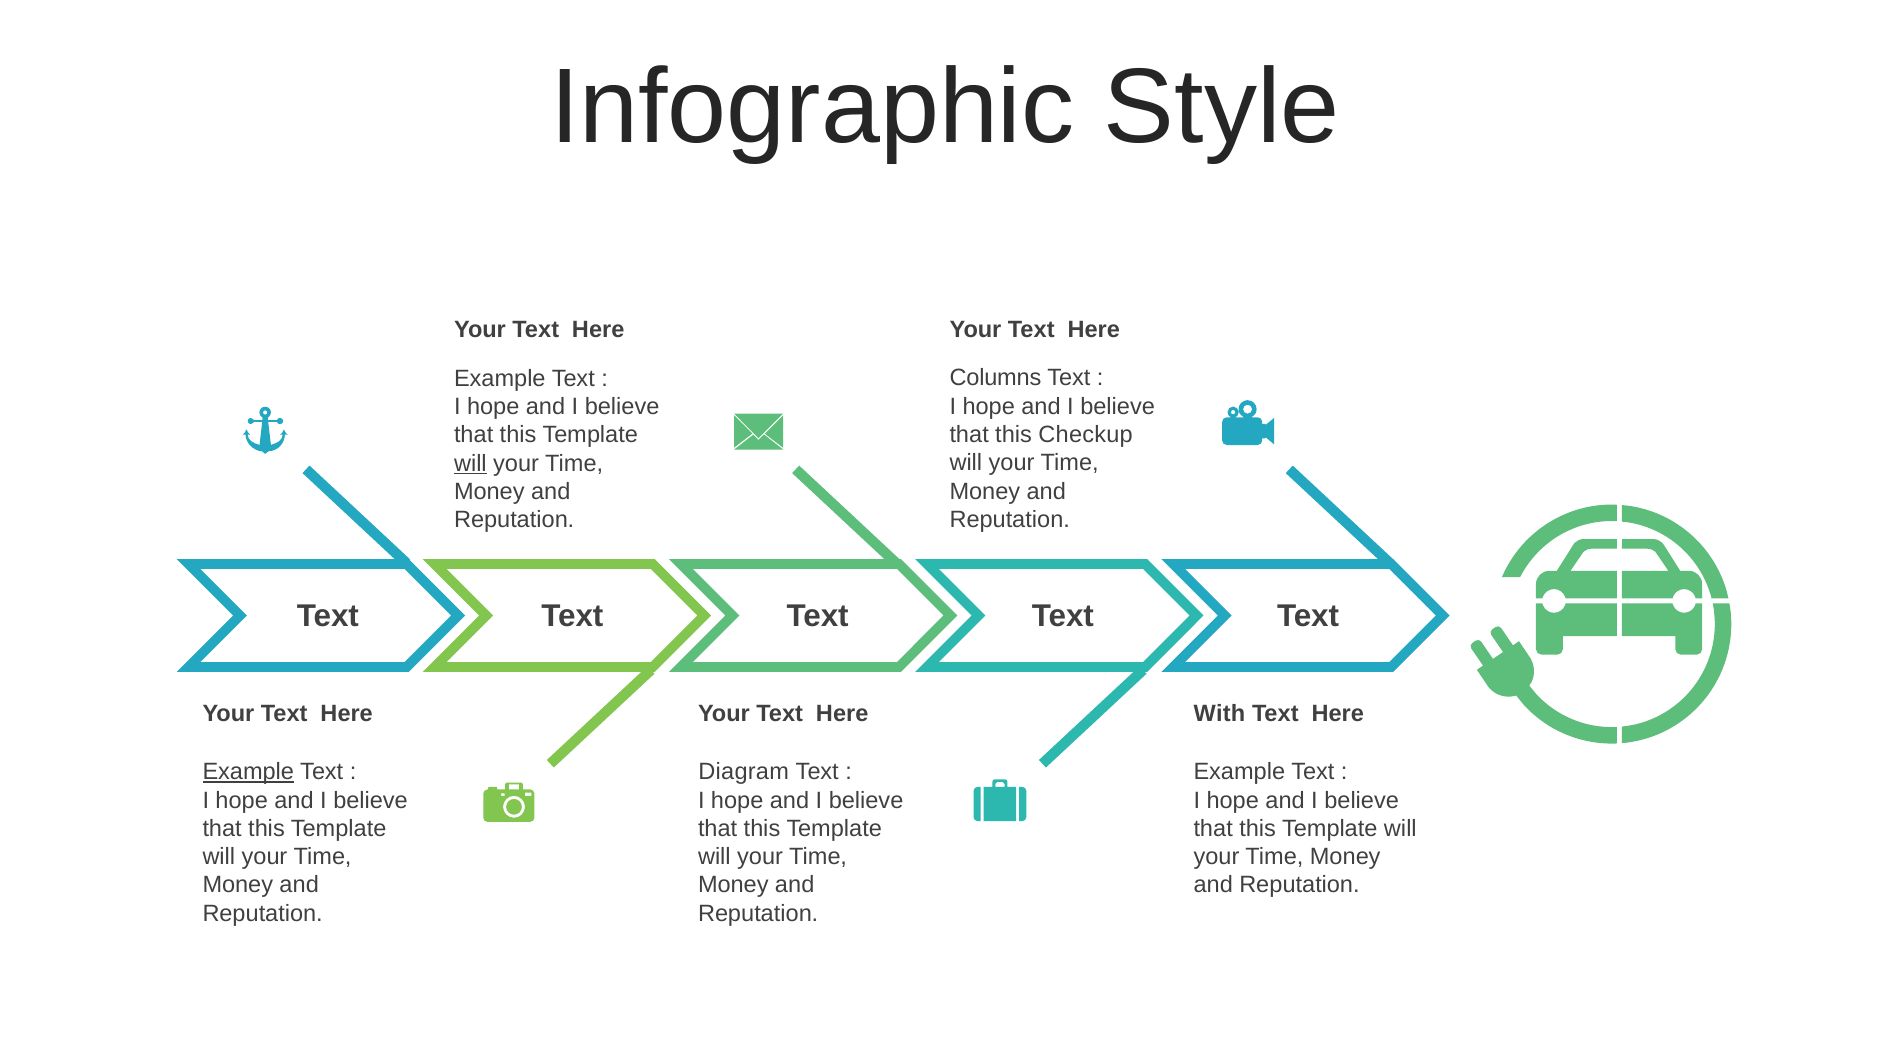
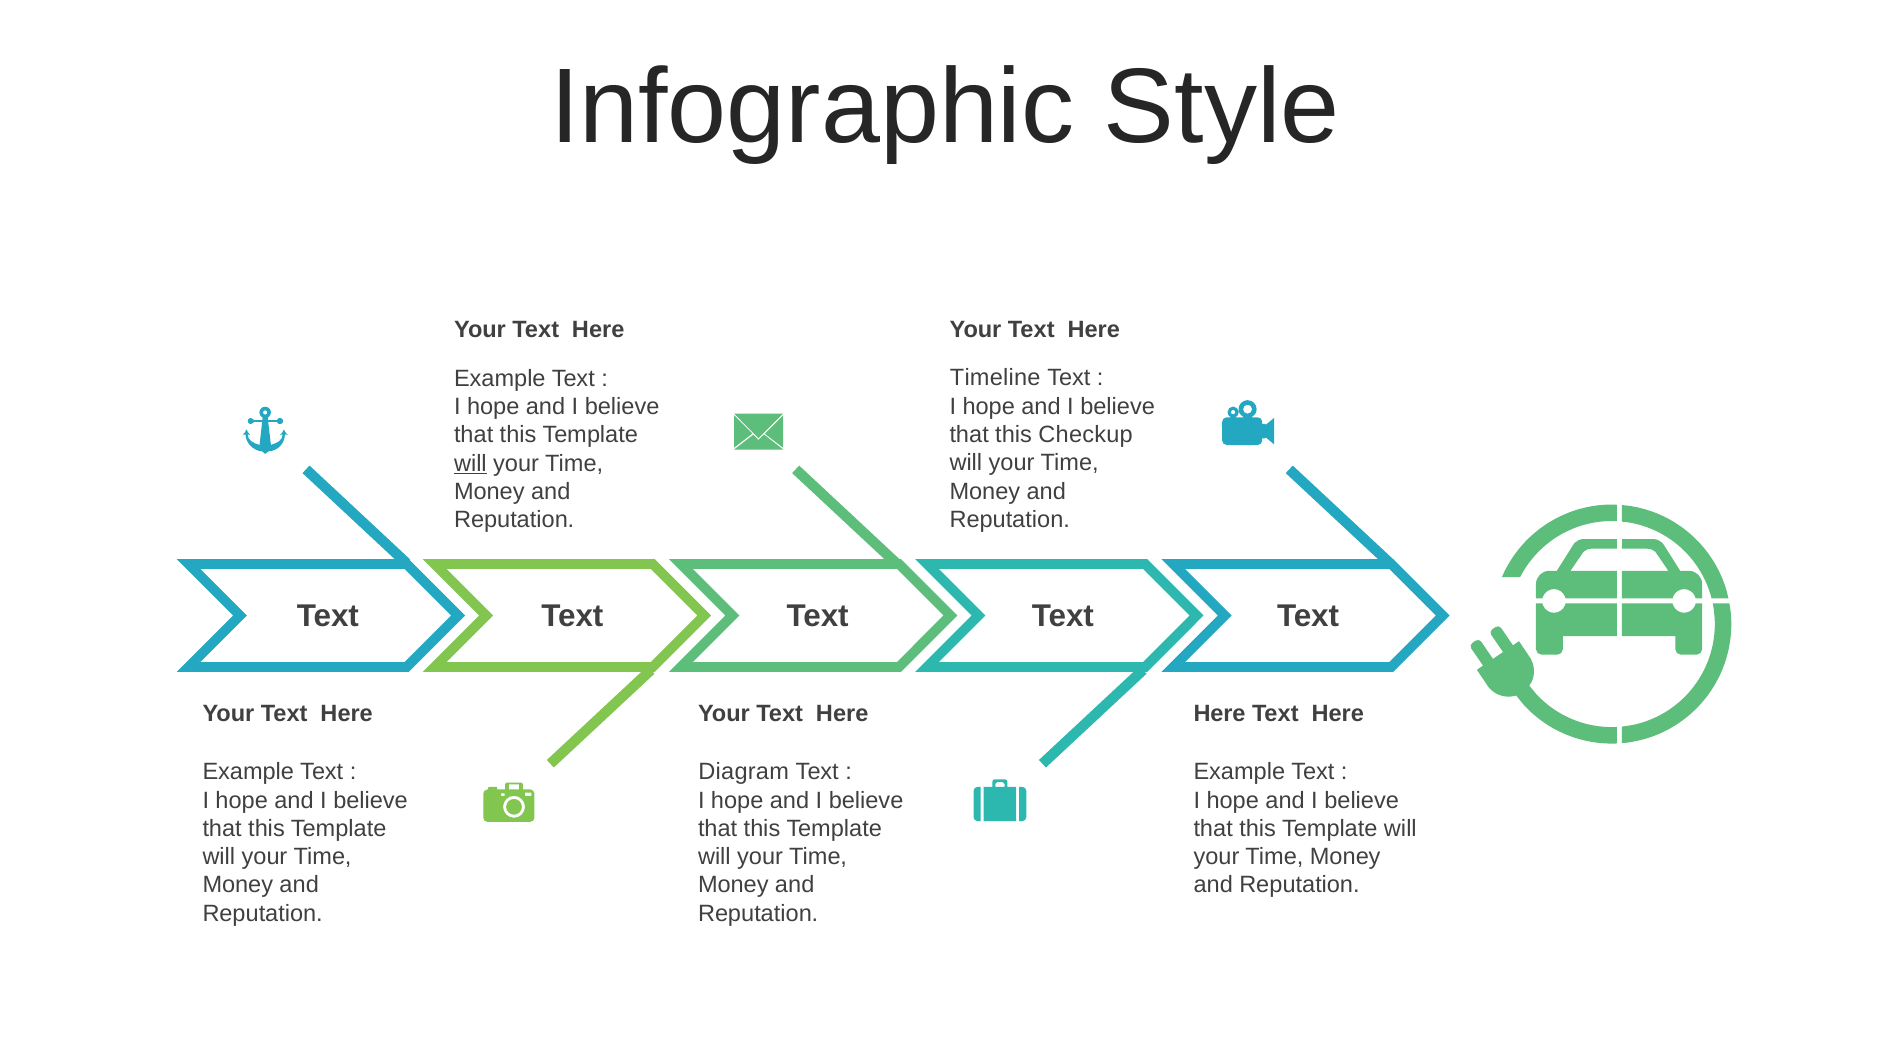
Columns: Columns -> Timeline (995, 378)
With: With -> Here (1220, 714)
Example underline: present -> none (248, 772)
